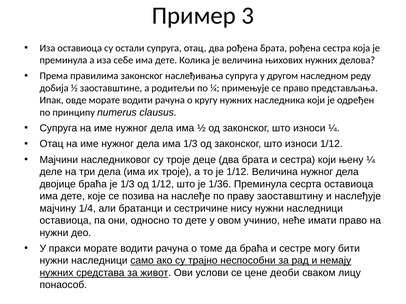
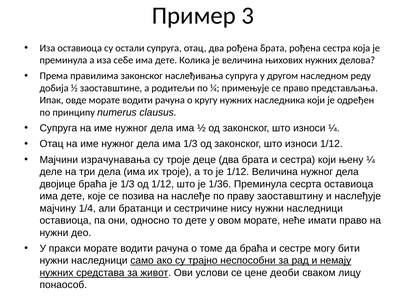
наследниковог: наследниковог -> израчунавања (116, 160)
овом учинио: учинио -> морате (262, 221)
